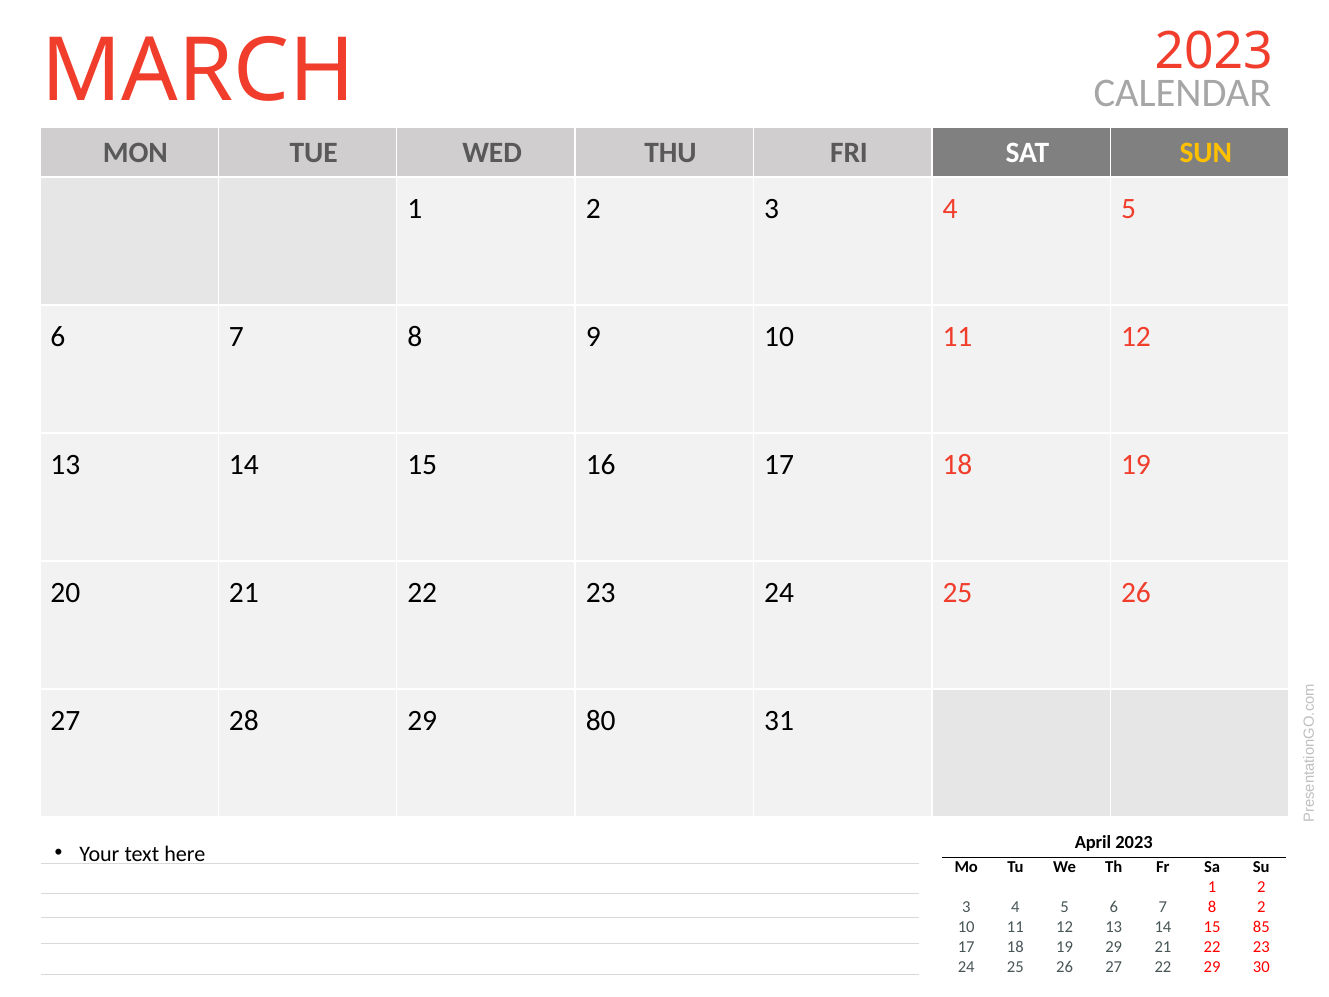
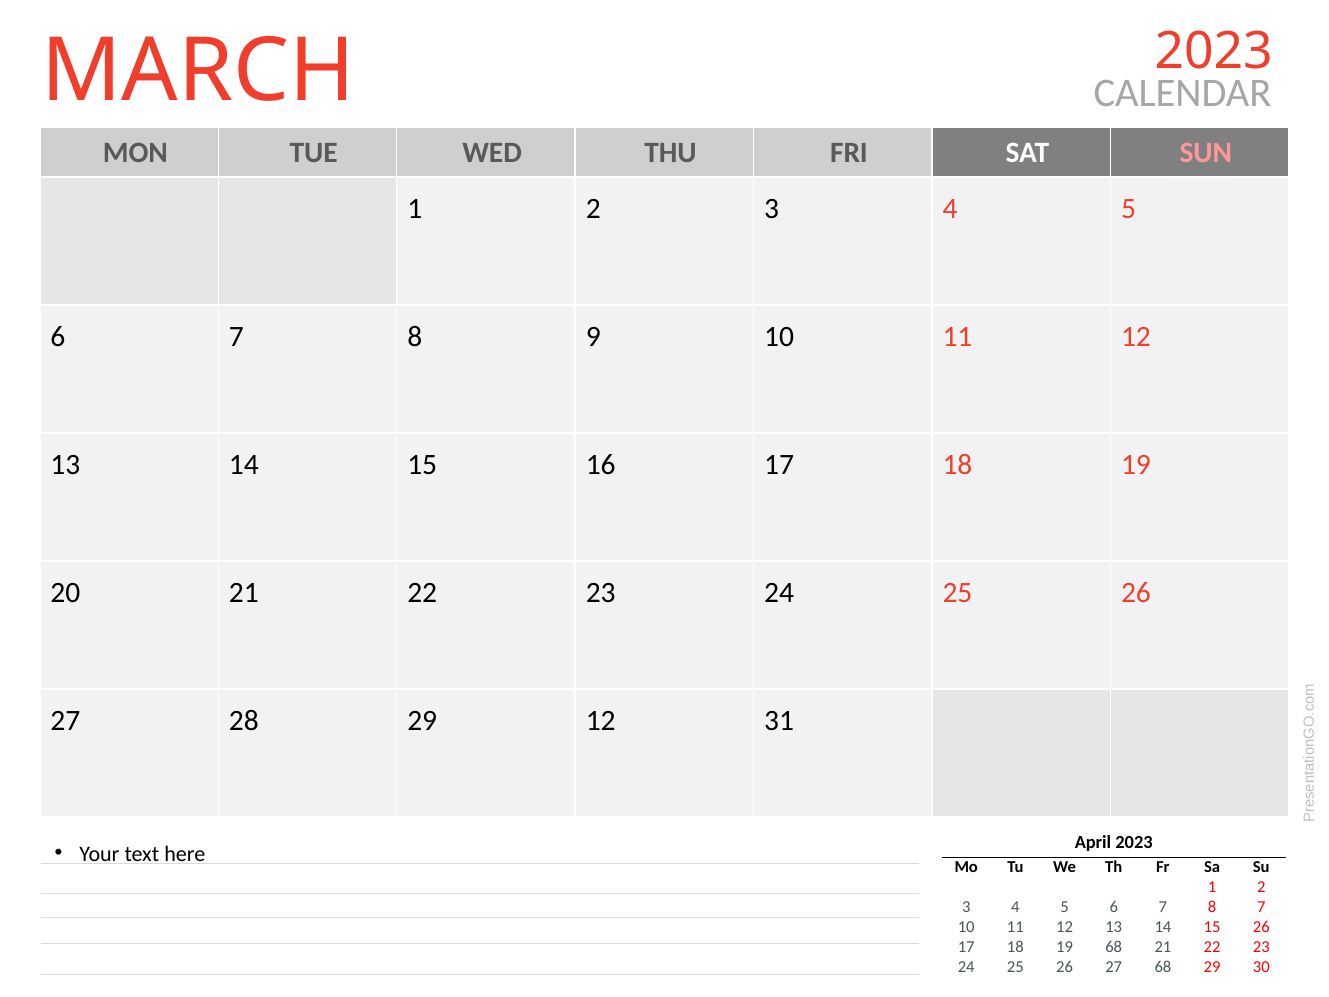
SUN colour: yellow -> pink (1206, 152)
29 80: 80 -> 12 (601, 721)
8 2: 2 -> 7 (1261, 907)
15 85: 85 -> 26 (1261, 927)
19 29: 29 -> 68 (1114, 947)
27 22: 22 -> 68 (1163, 967)
